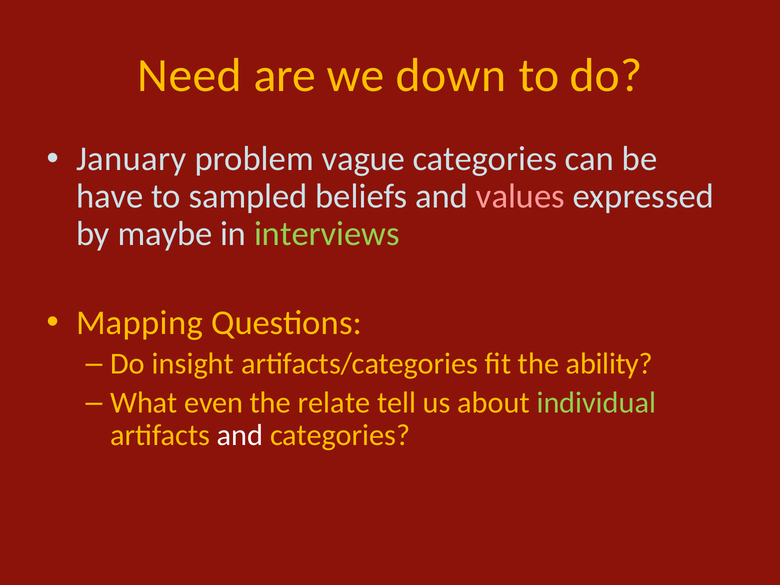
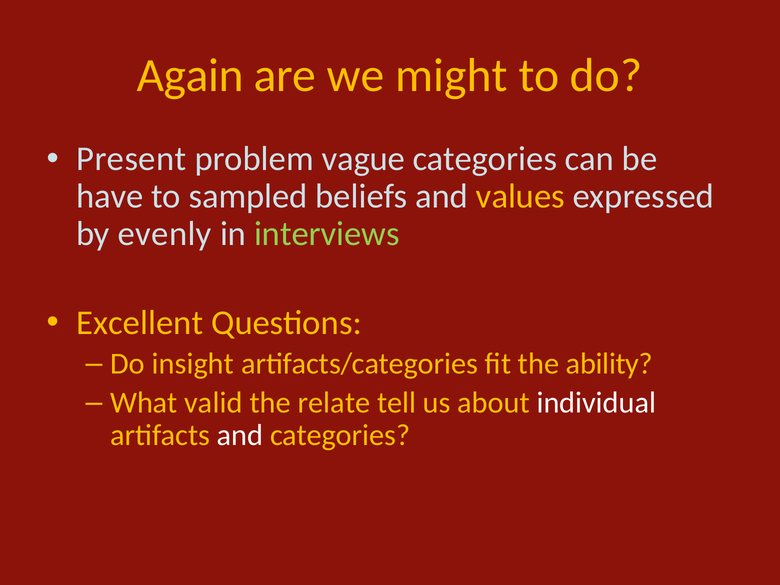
Need: Need -> Again (190, 76)
down: down -> might (451, 76)
January: January -> Present (131, 159)
values colour: pink -> yellow (520, 196)
maybe: maybe -> evenly (165, 234)
Mapping: Mapping -> Excellent (140, 323)
even: even -> valid (213, 403)
individual colour: light green -> white (596, 403)
